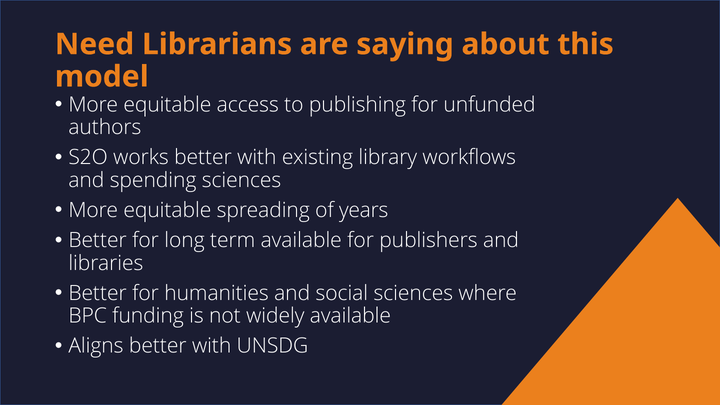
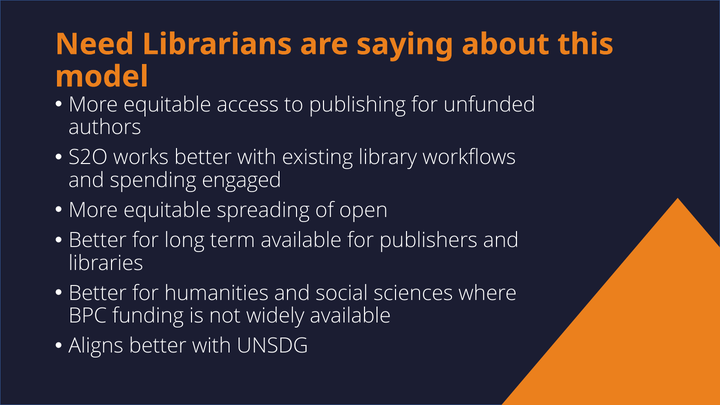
spending sciences: sciences -> engaged (242, 180)
years: years -> open (364, 210)
